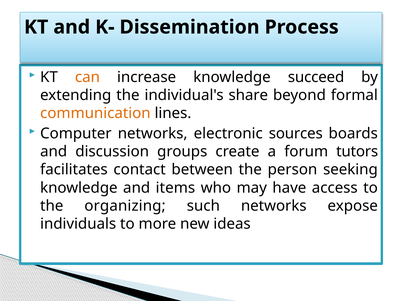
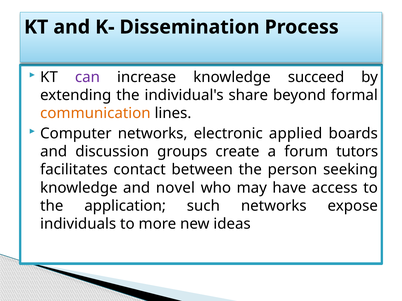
can colour: orange -> purple (87, 77)
sources: sources -> applied (296, 134)
items: items -> novel (175, 188)
organizing: organizing -> application (125, 206)
